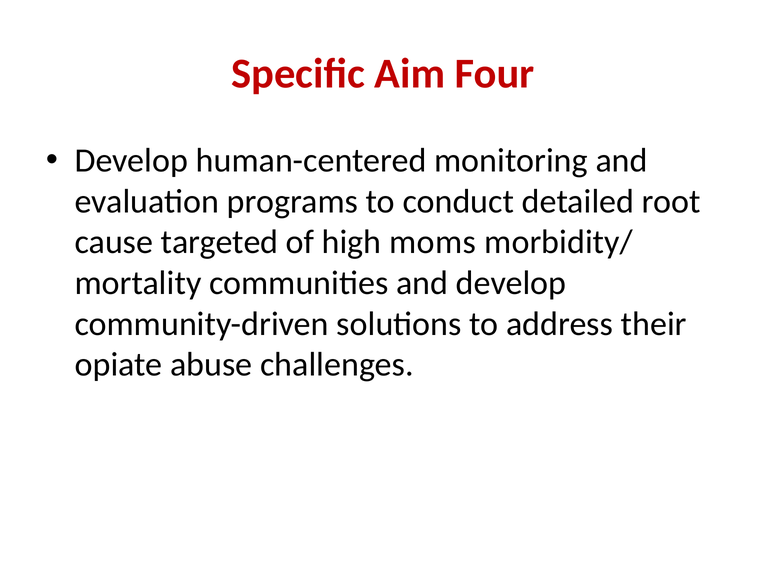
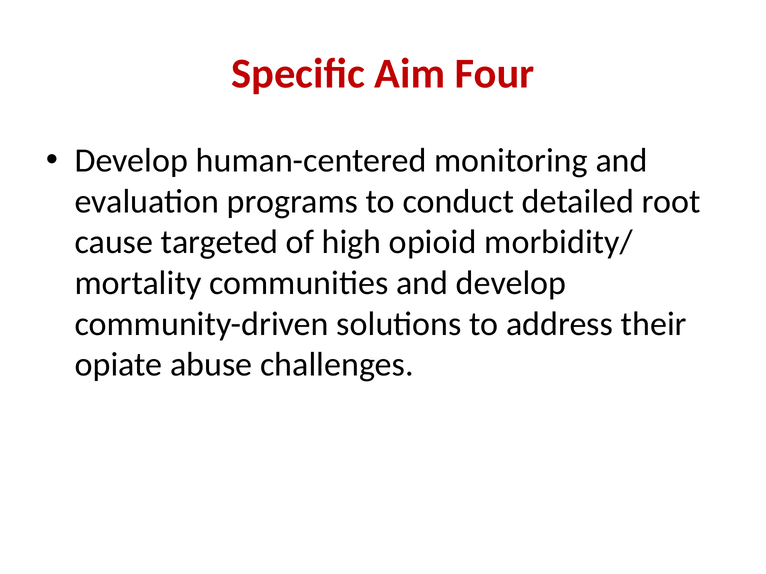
moms: moms -> opioid (433, 242)
